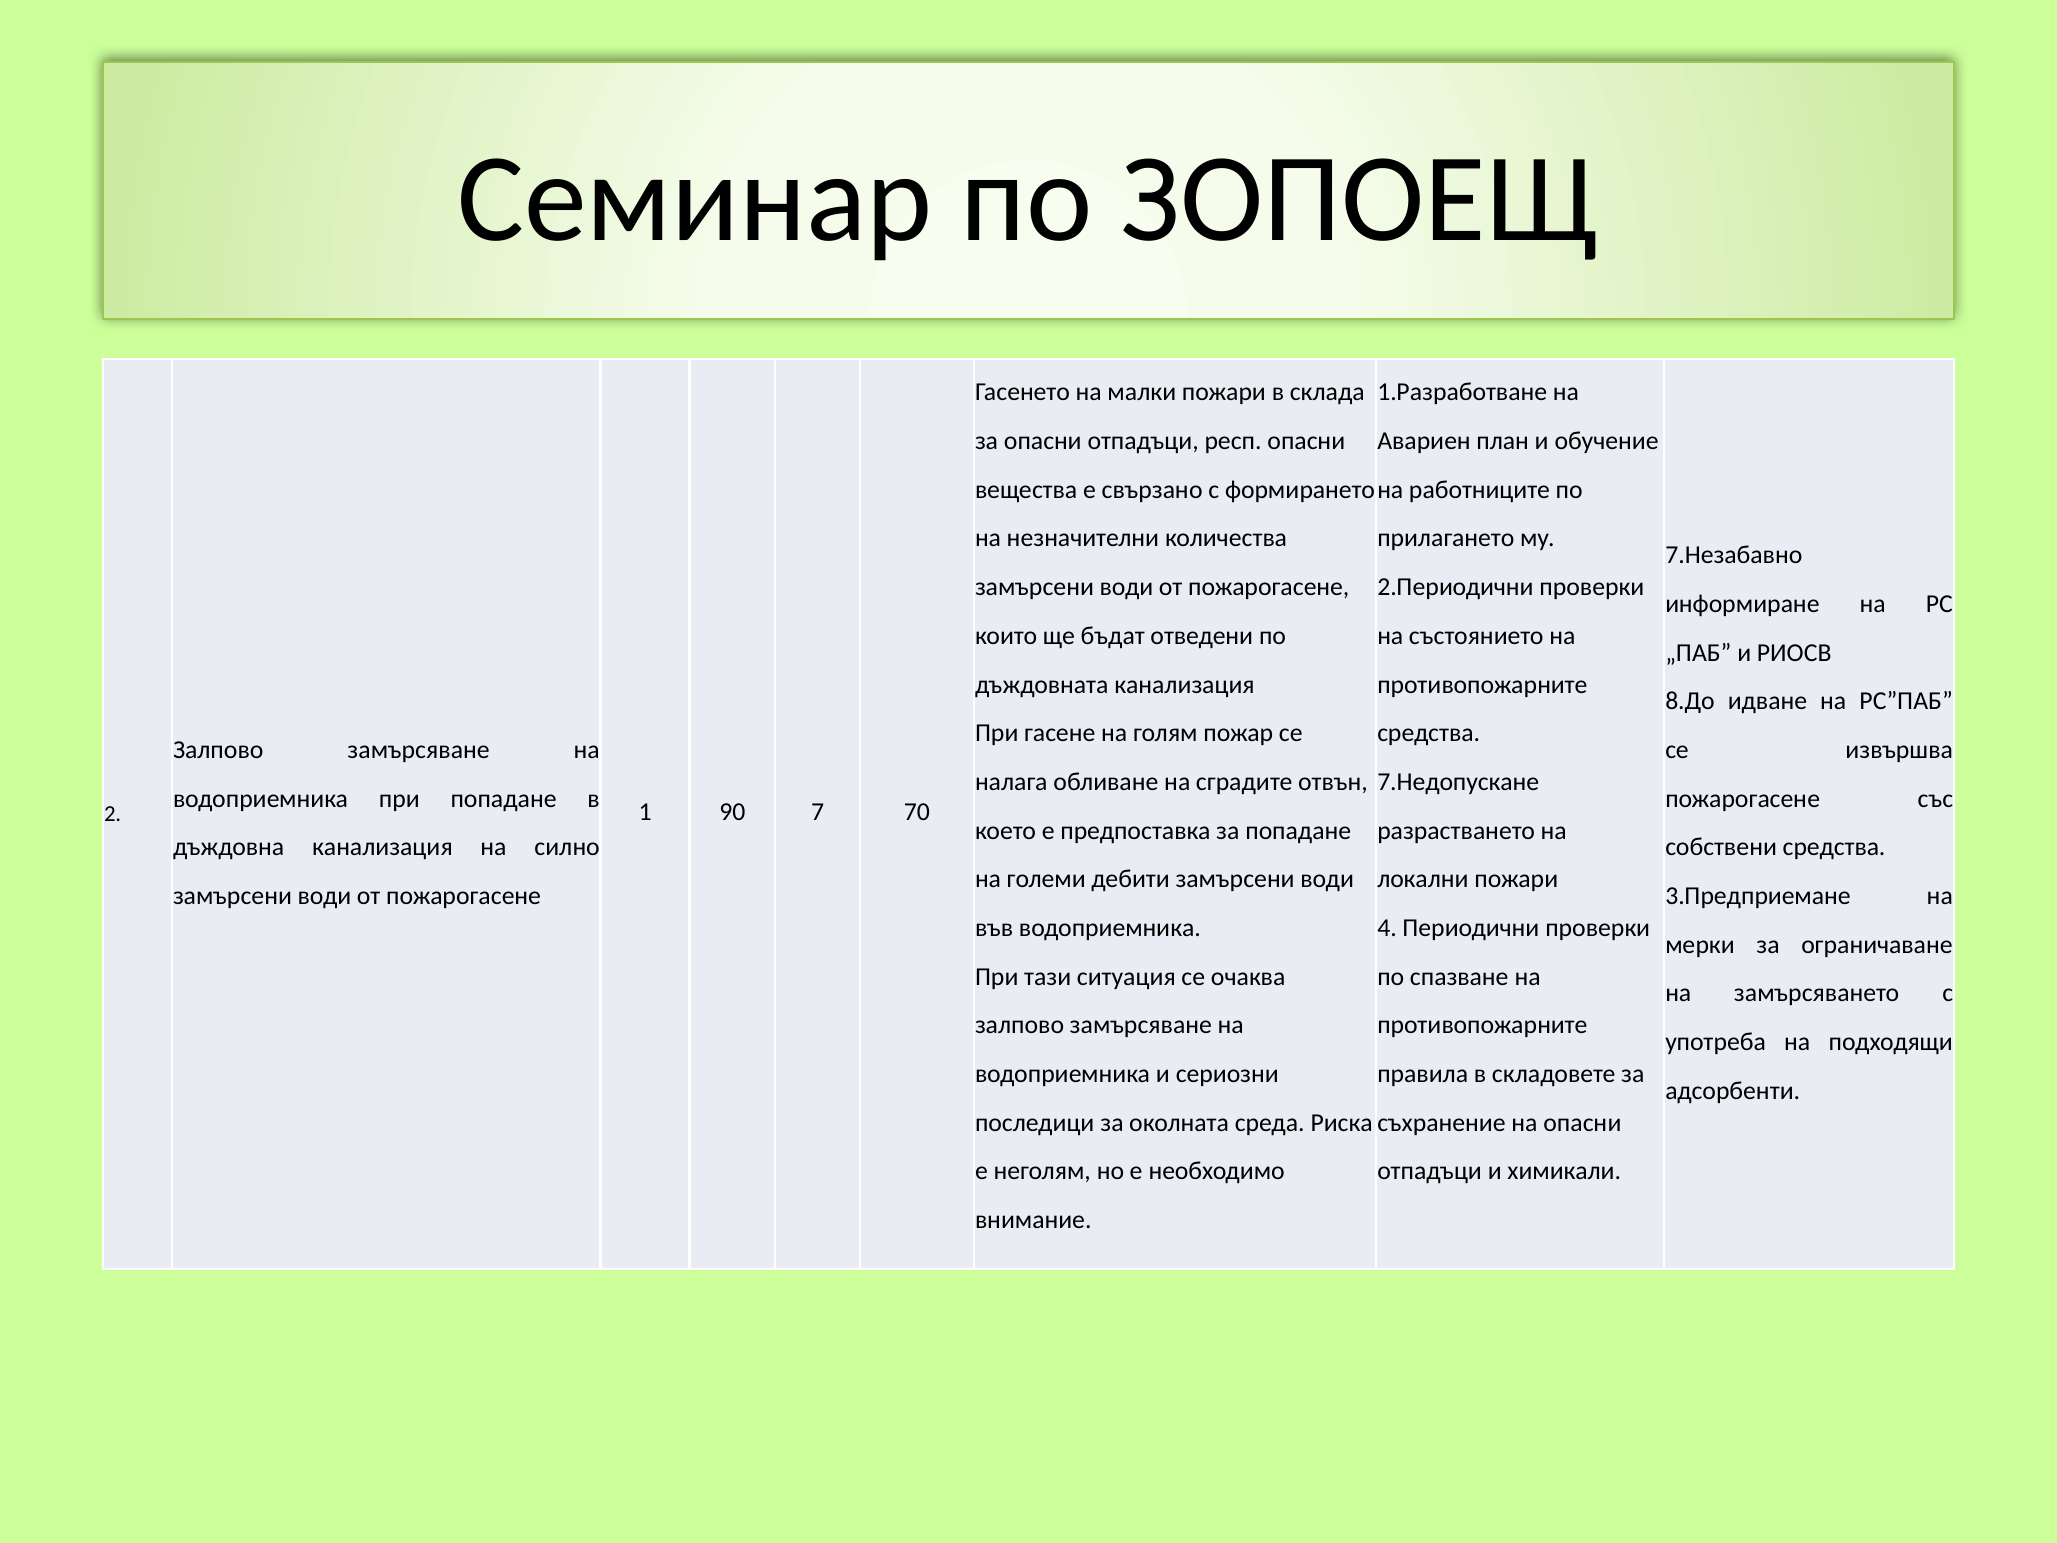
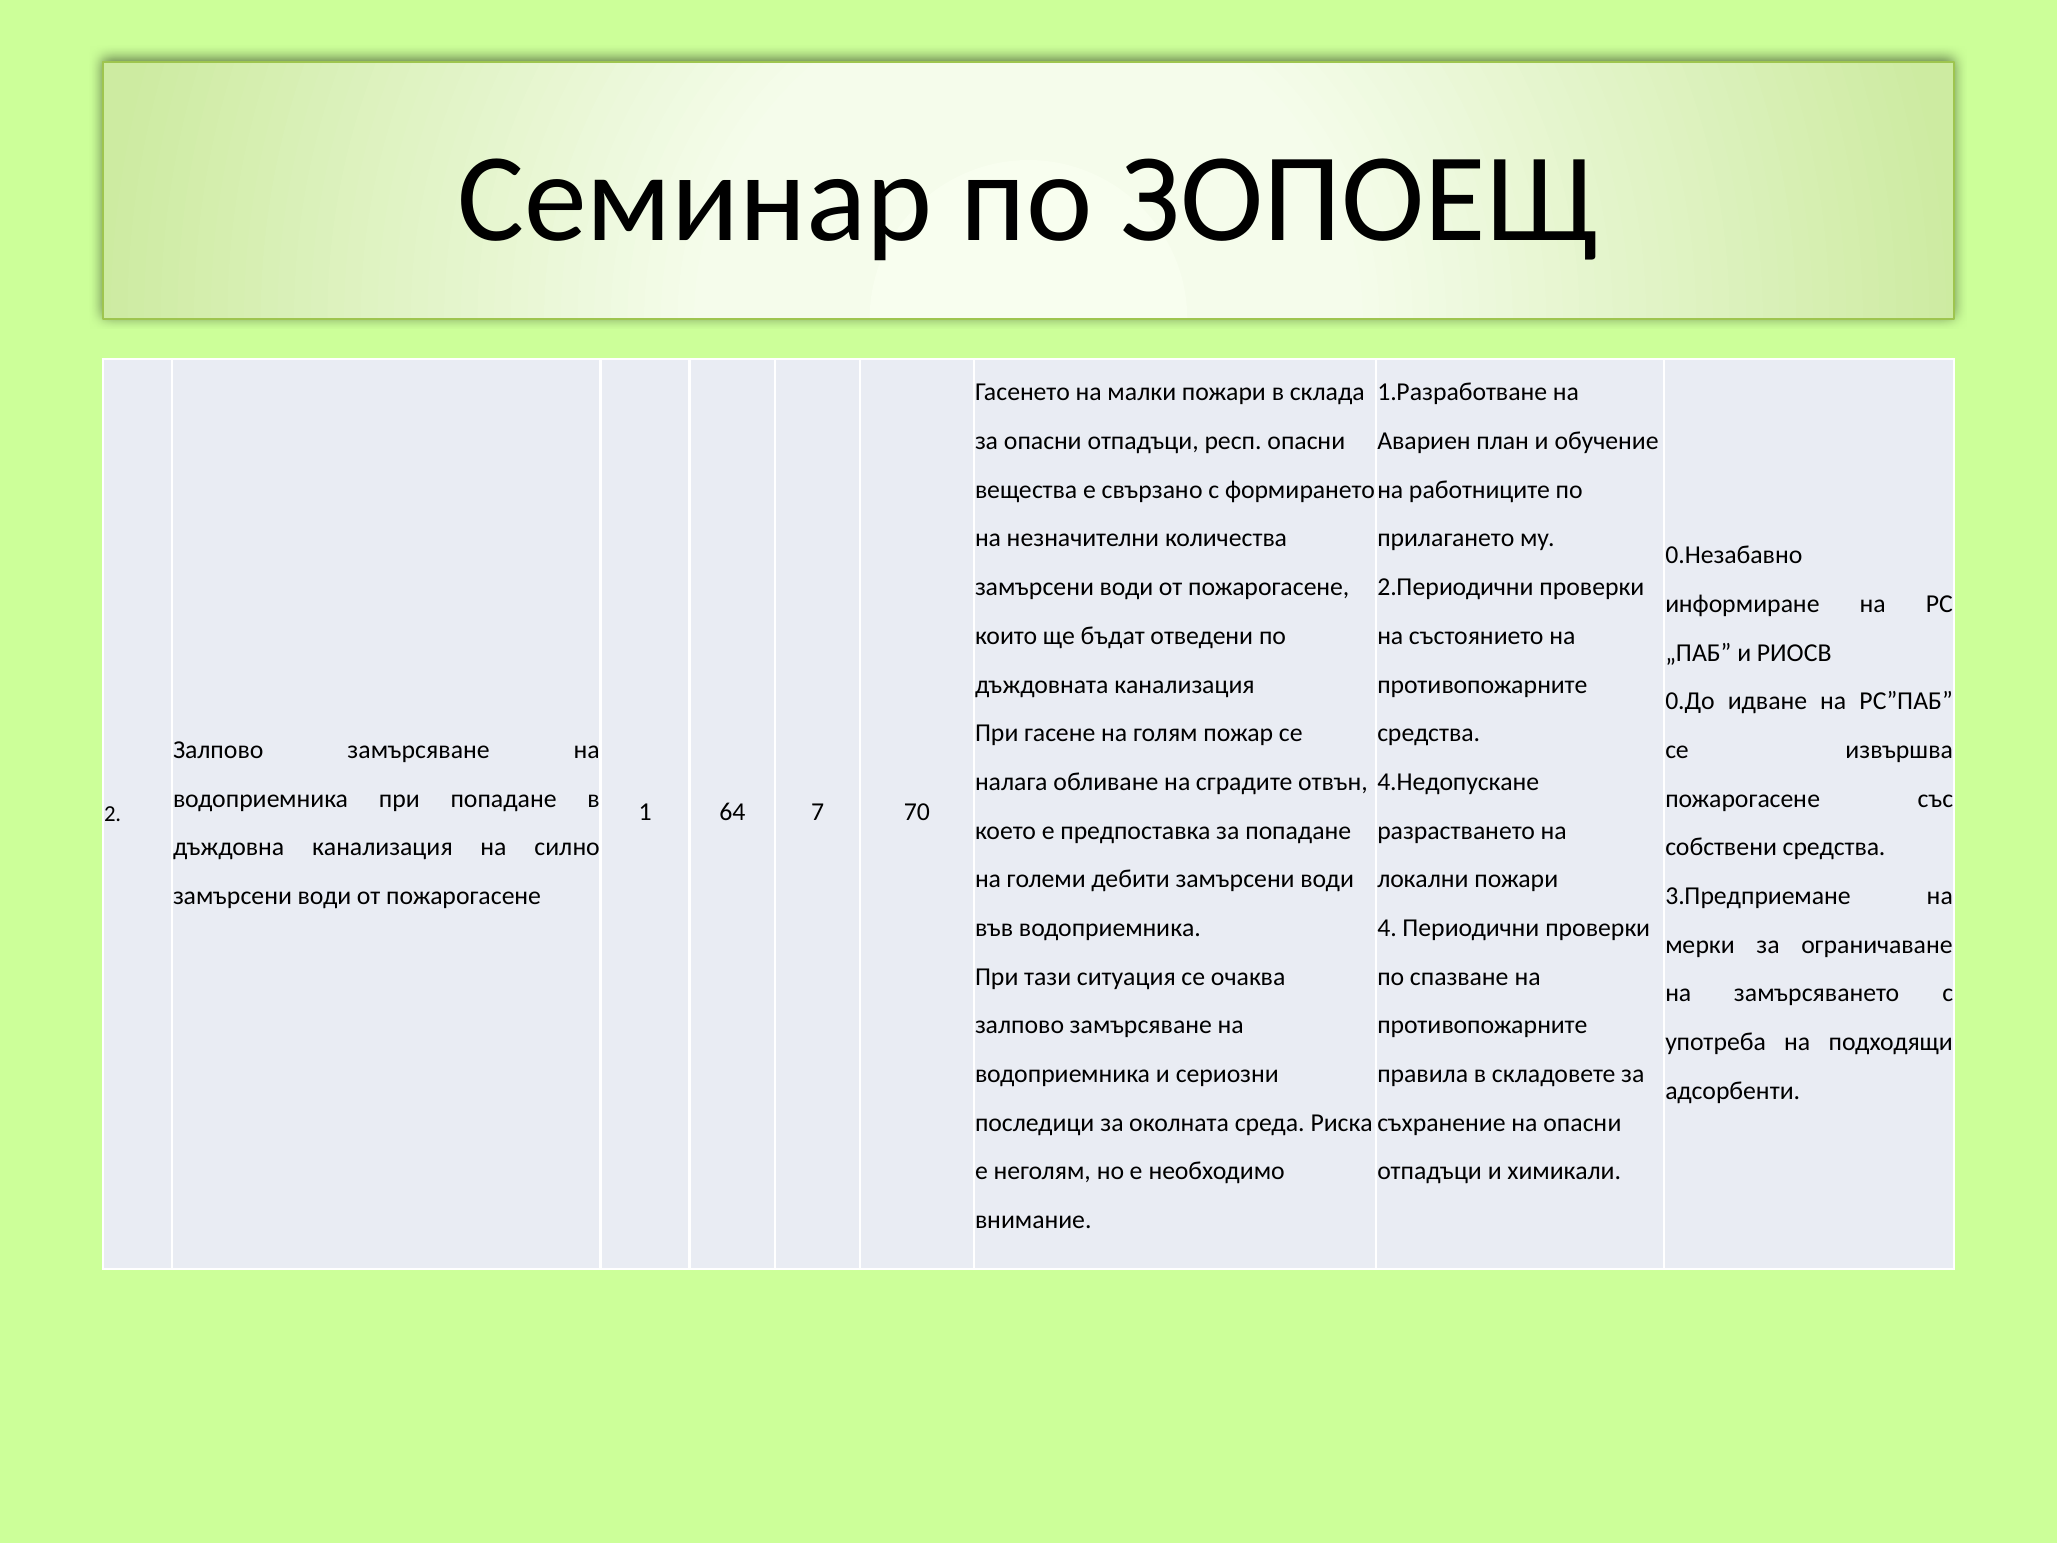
7.Незабавно: 7.Незабавно -> 0.Незабавно (1734, 555)
8.До: 8.До -> 0.До (1690, 701)
7.Недопускане: 7.Недопускане -> 4.Недопускане (1458, 782)
90: 90 -> 64 (732, 812)
